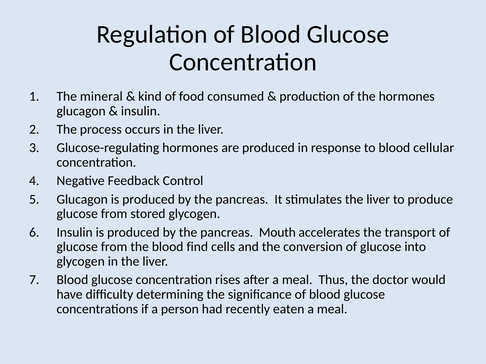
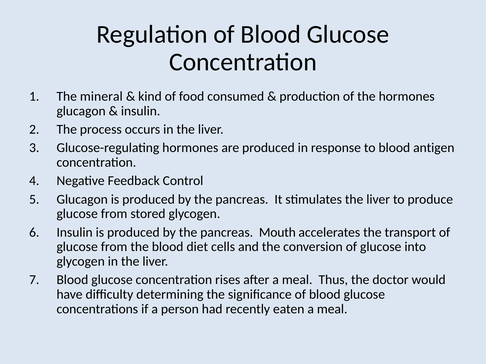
cellular: cellular -> antigen (434, 148)
find: find -> diet (197, 247)
